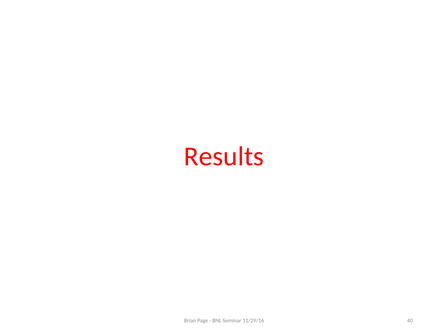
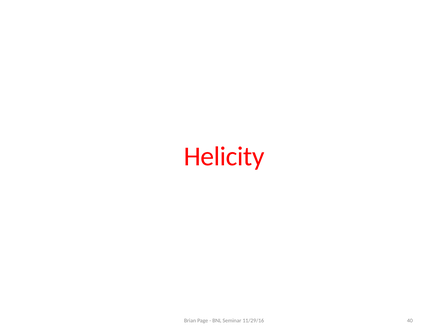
Results: Results -> Helicity (224, 157)
